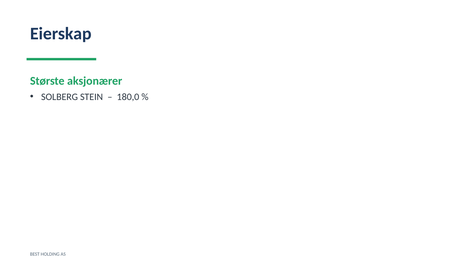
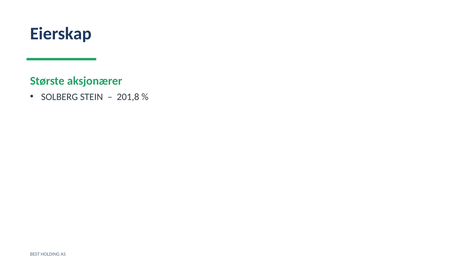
180,0: 180,0 -> 201,8 (128, 97)
